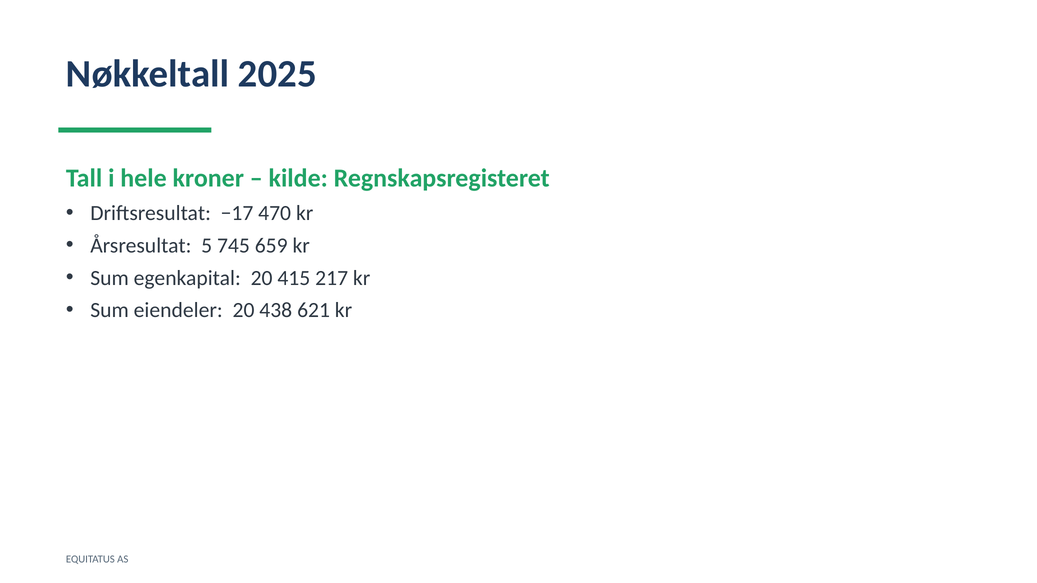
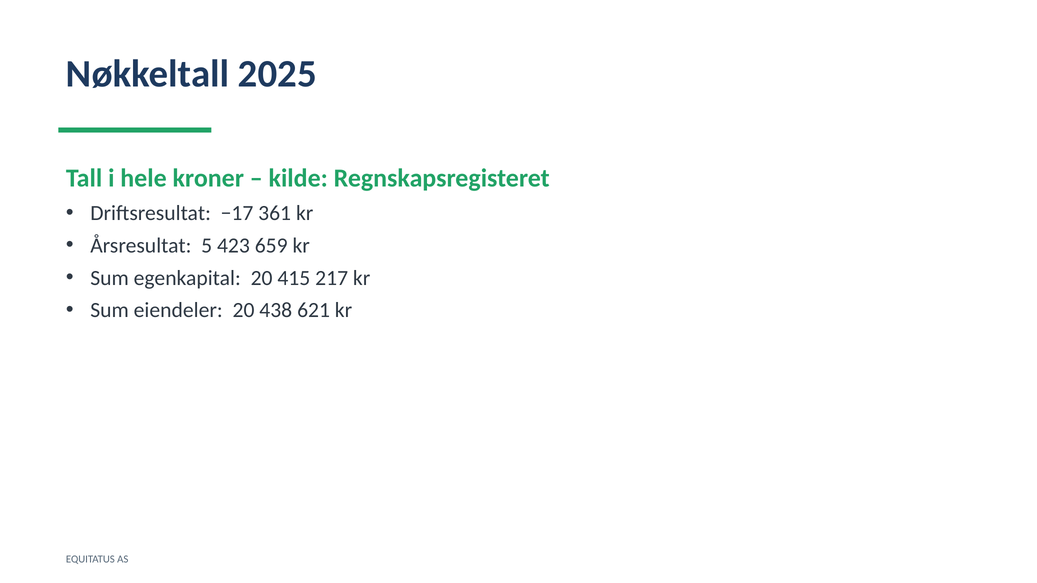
470: 470 -> 361 (275, 213)
745: 745 -> 423 (233, 246)
